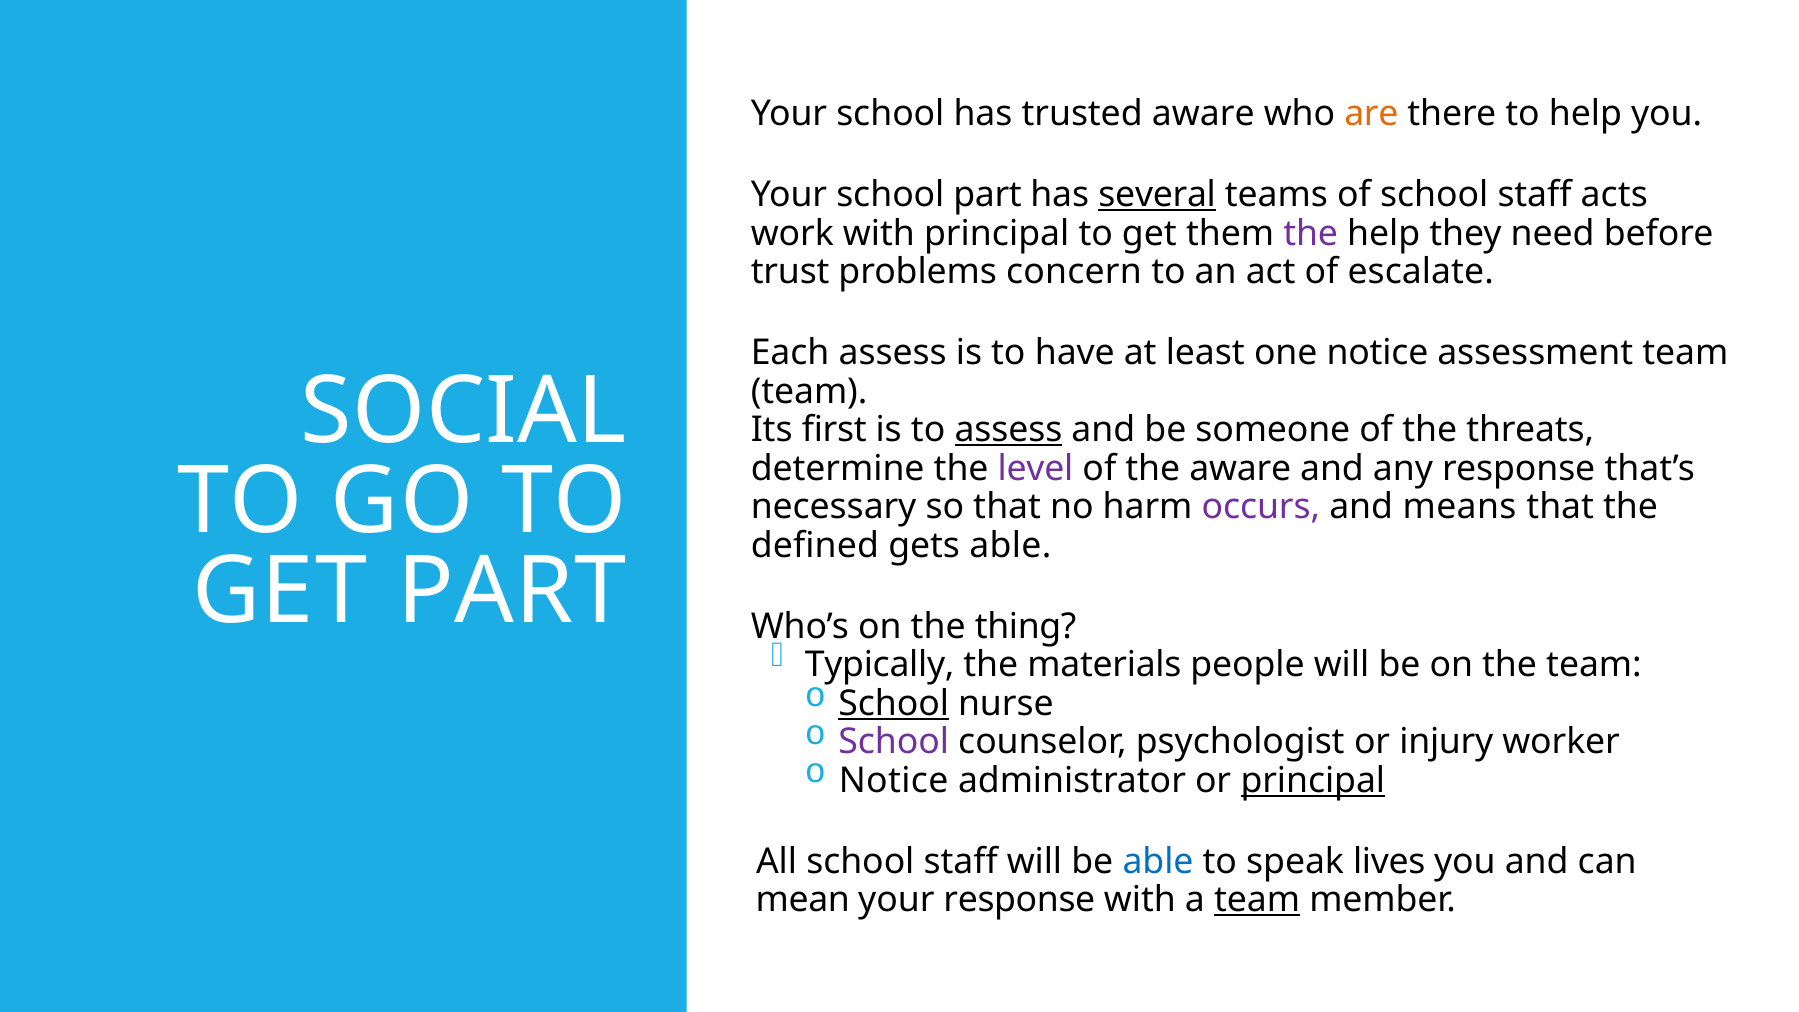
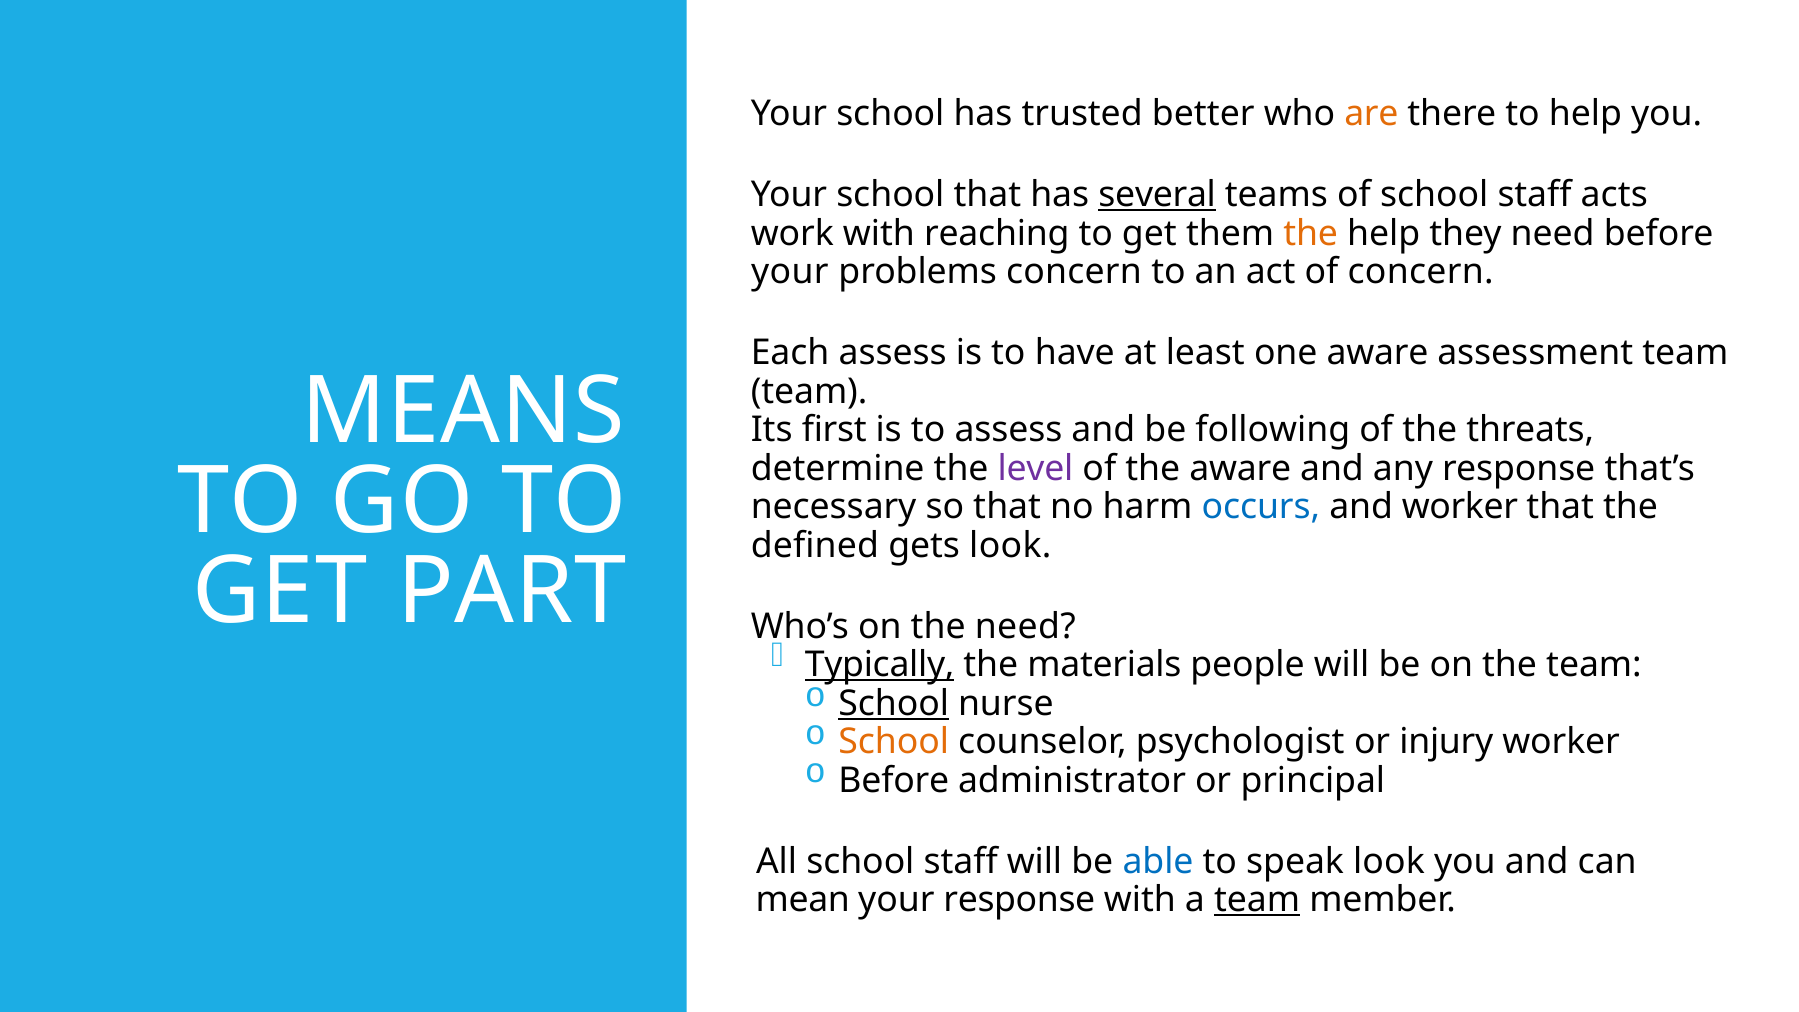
trusted aware: aware -> better (1203, 114)
school part: part -> that (987, 195)
with principal: principal -> reaching (997, 234)
the colour: purple -> orange (1311, 234)
trust: trust -> your (790, 272)
of escalate: escalate -> concern (1421, 272)
one notice: notice -> aware (1377, 353)
SOCIAL: SOCIAL -> MEANS (464, 412)
assess underline: present -> none (1009, 430)
someone: someone -> following (1273, 430)
occurs colour: purple -> blue (1261, 507)
and means: means -> worker (1460, 507)
gets able: able -> look (1010, 545)
the thing: thing -> need (1025, 627)
Typically underline: none -> present (880, 665)
School colour: purple -> orange (894, 742)
Notice: Notice -> Before (894, 780)
principal underline: present -> none (1313, 780)
speak lives: lives -> look (1389, 862)
